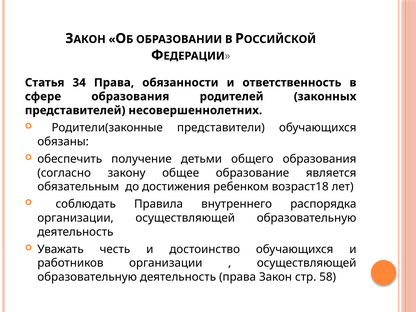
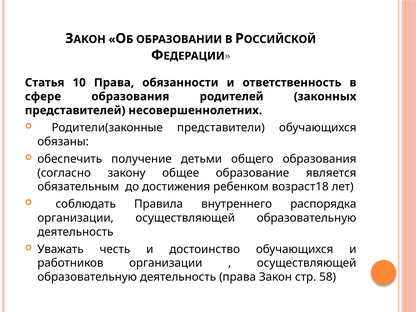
34: 34 -> 10 (79, 83)
